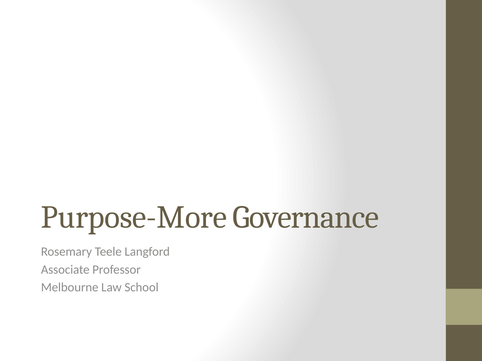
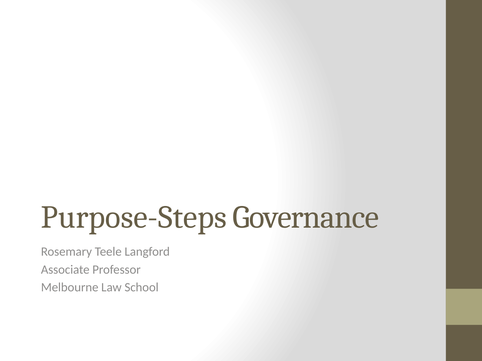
Purpose-More: Purpose-More -> Purpose-Steps (134, 218)
